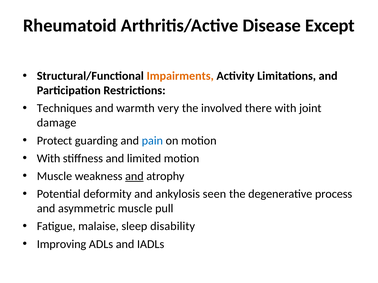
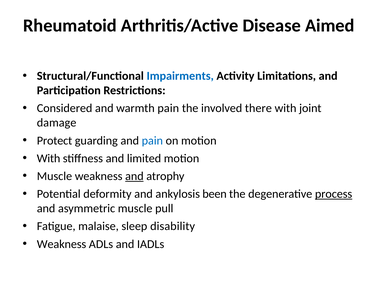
Except: Except -> Aimed (330, 26)
Impairments colour: orange -> blue (180, 76)
Techniques: Techniques -> Considered (65, 108)
warmth very: very -> pain (168, 108)
seen: seen -> been (215, 194)
process underline: none -> present (334, 194)
Improving: Improving -> Weakness (62, 244)
